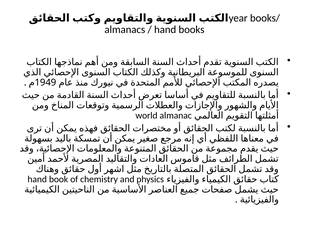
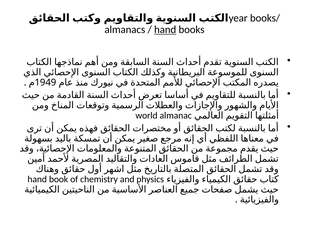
hand underline: none -> present (165, 30)
